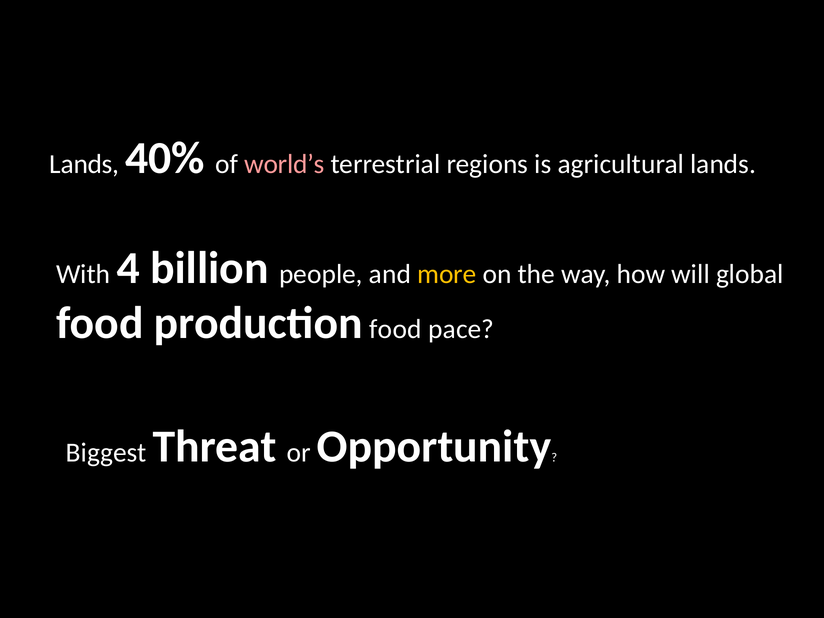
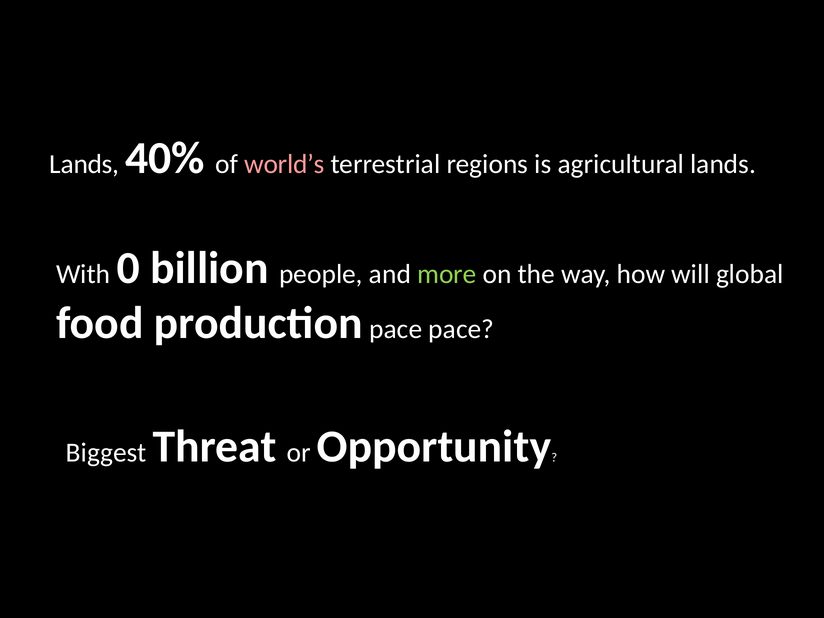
4: 4 -> 0 (128, 268)
more colour: yellow -> light green (447, 274)
production food: food -> pace (396, 329)
